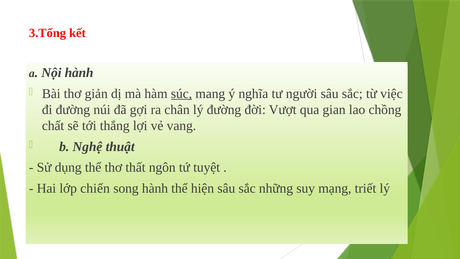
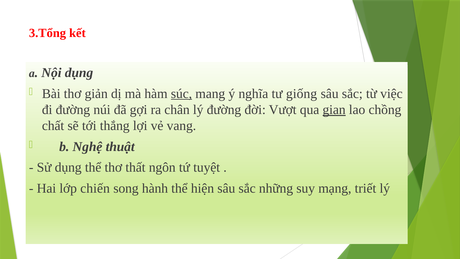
Nội hành: hành -> dụng (79, 73)
người: người -> giống (302, 94)
gian underline: none -> present (334, 110)
